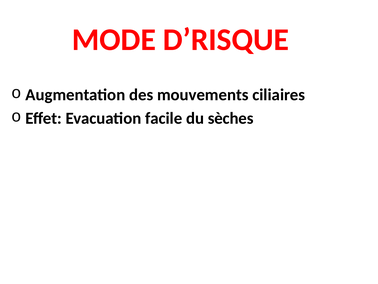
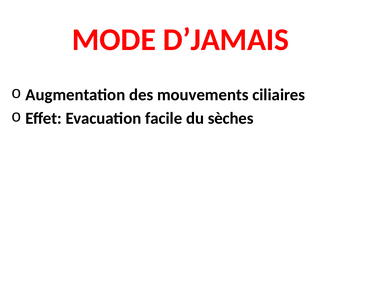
D’RISQUE: D’RISQUE -> D’JAMAIS (226, 40)
